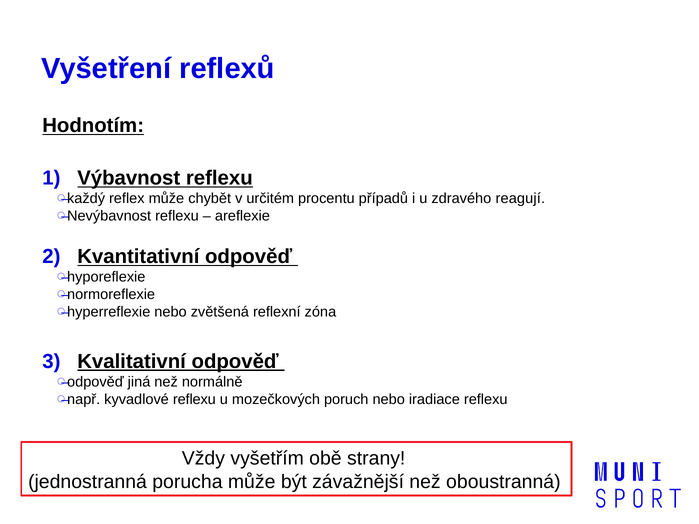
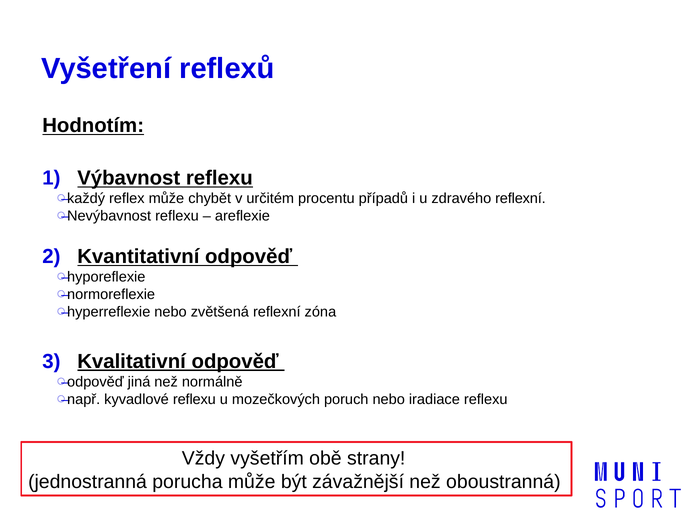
zdravého reagují: reagují -> reflexní (520, 199)
